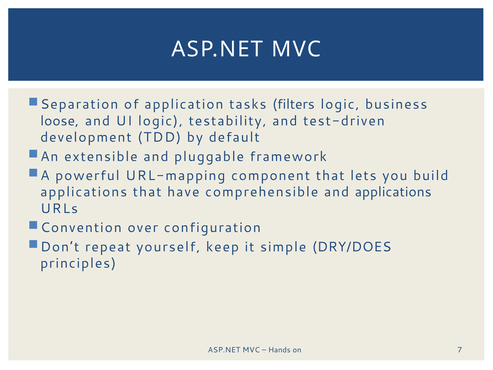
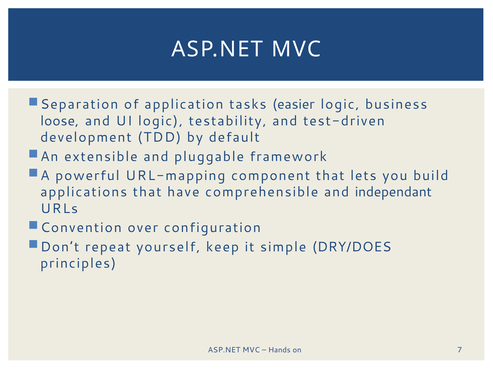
filters: filters -> easier (293, 104)
and applications: applications -> independant (393, 192)
